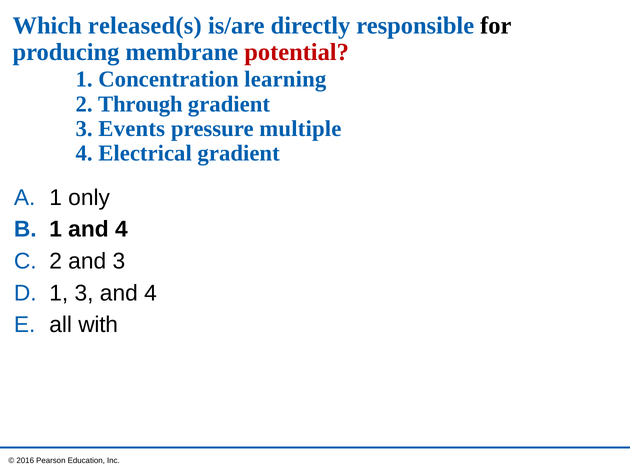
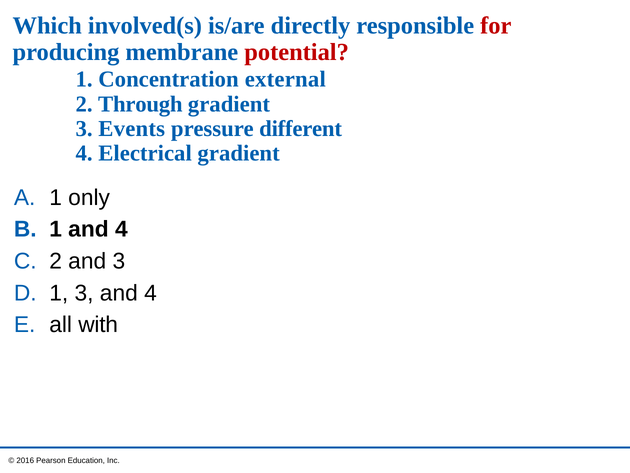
released(s: released(s -> involved(s (145, 26)
for colour: black -> red (496, 26)
learning: learning -> external (285, 79)
multiple: multiple -> different (301, 129)
